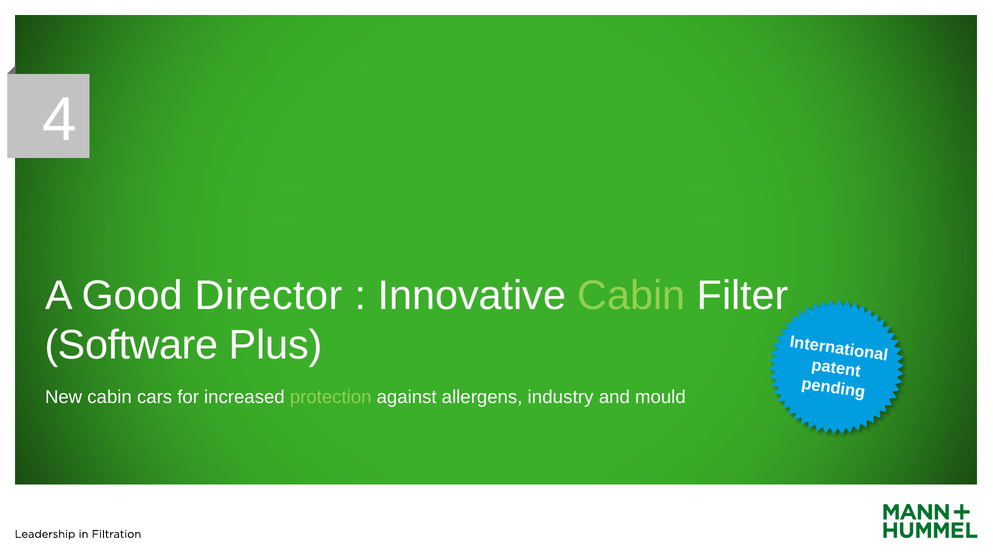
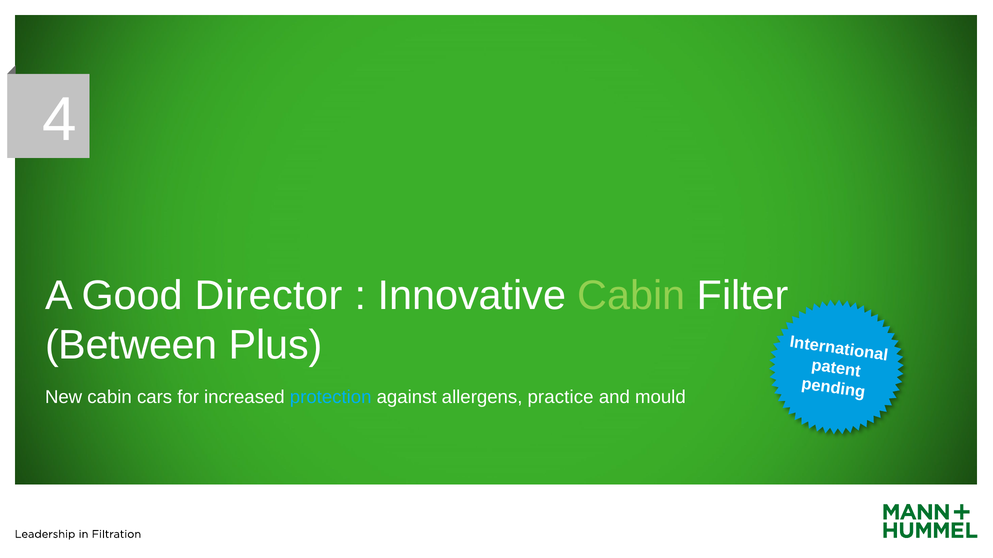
Software: Software -> Between (131, 345)
protection colour: light green -> light blue (331, 397)
industry: industry -> practice (561, 397)
